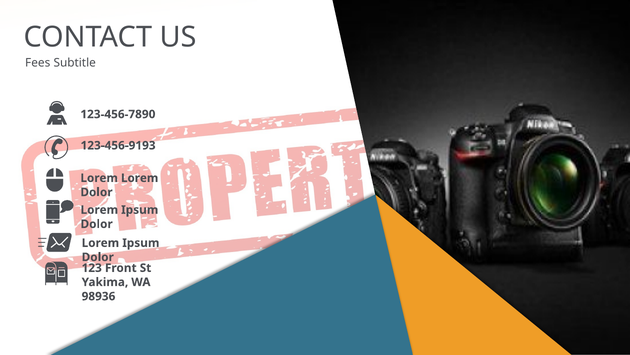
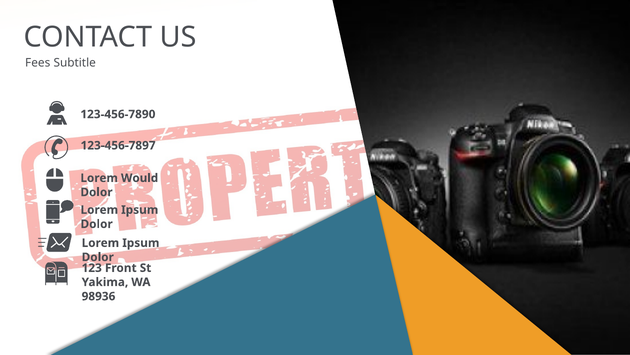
123-456-9193: 123-456-9193 -> 123-456-7897 (118, 145)
Lorem Lorem: Lorem -> Would (140, 178)
